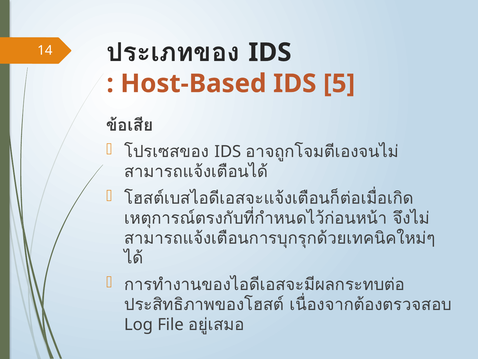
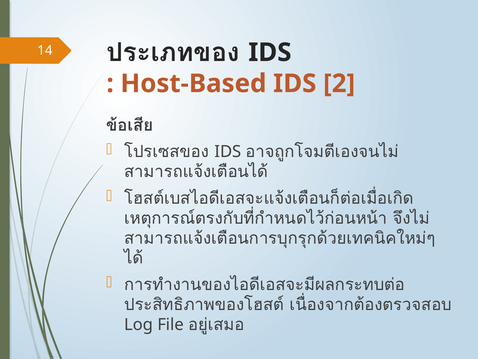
5: 5 -> 2 (339, 83)
